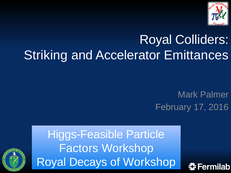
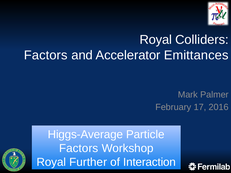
Striking: Striking -> Factors (46, 55)
Higgs-Feasible: Higgs-Feasible -> Higgs-Average (85, 135)
Decays: Decays -> Further (88, 162)
of Workshop: Workshop -> Interaction (149, 162)
